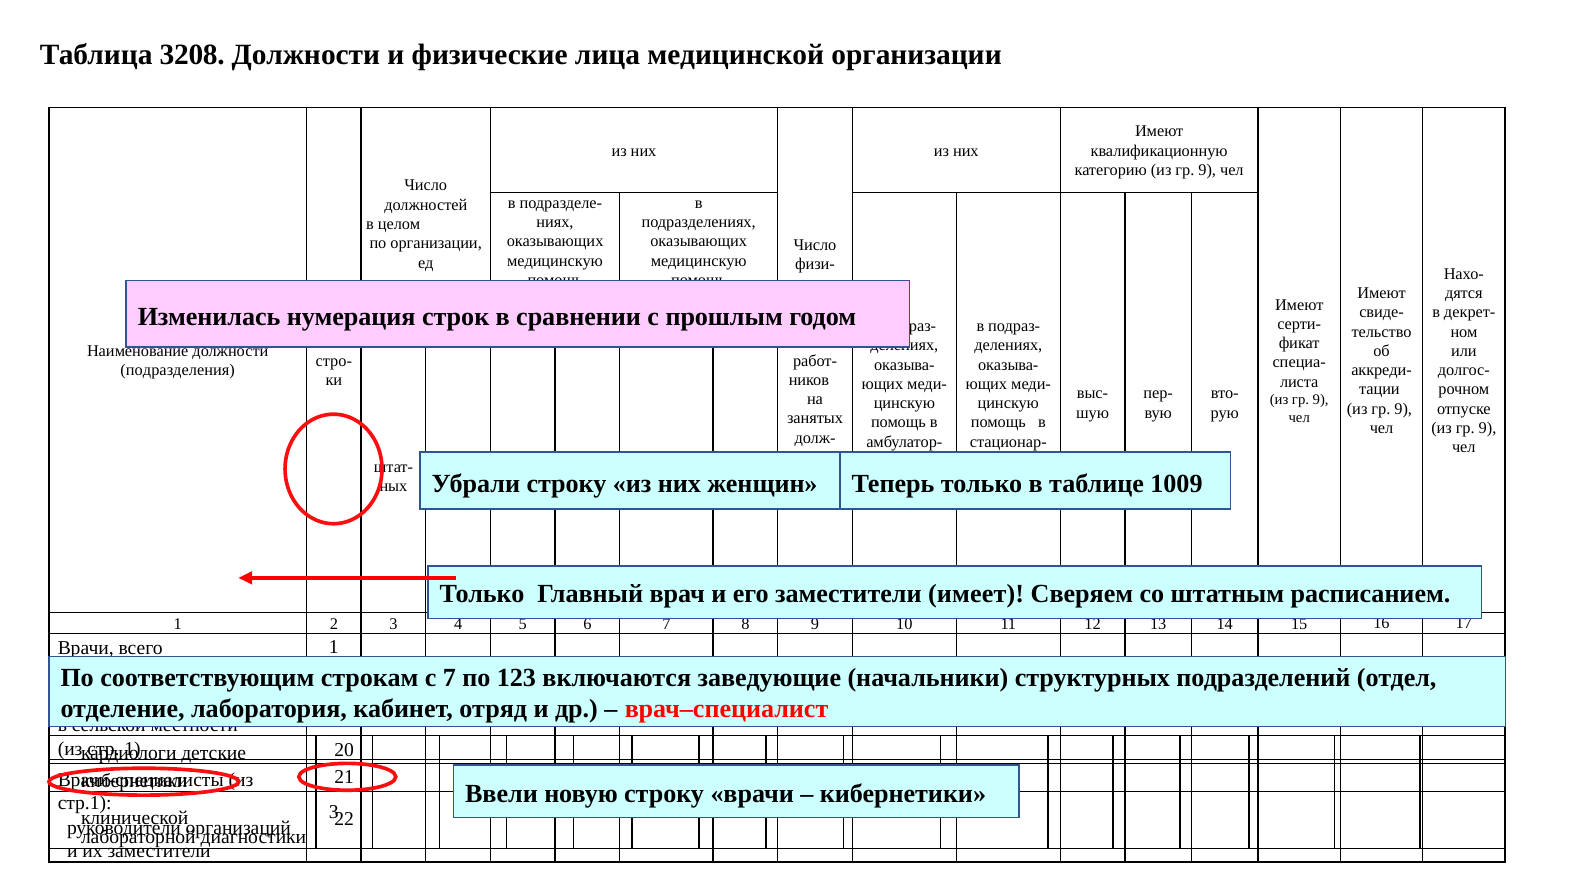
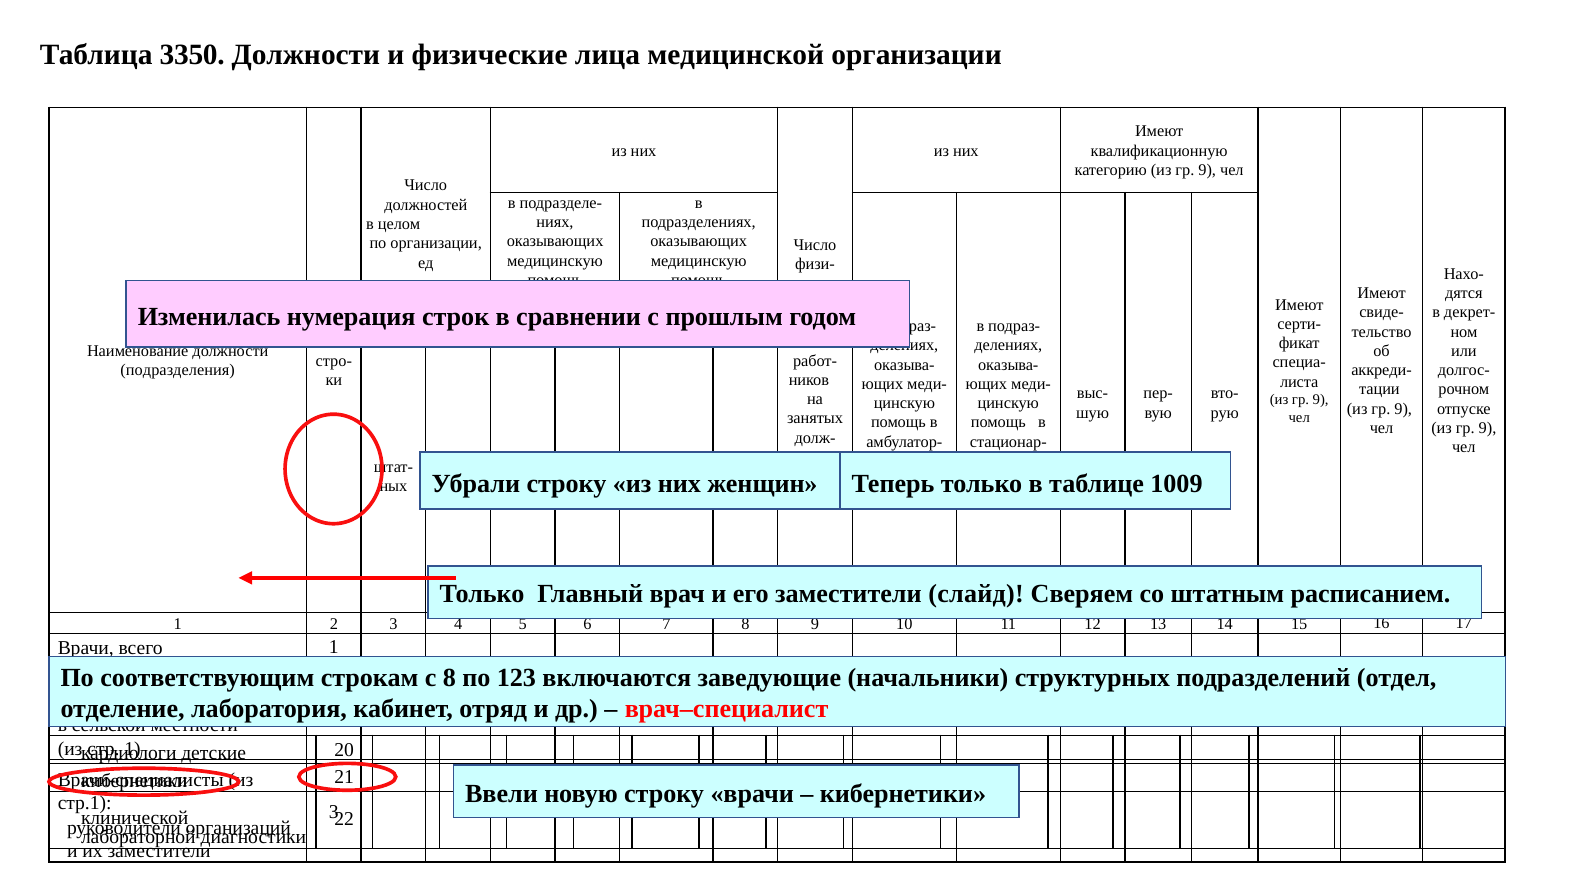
3208: 3208 -> 3350 (192, 55)
имеет: имеет -> слайд (976, 594)
с 7: 7 -> 8 (449, 677)
